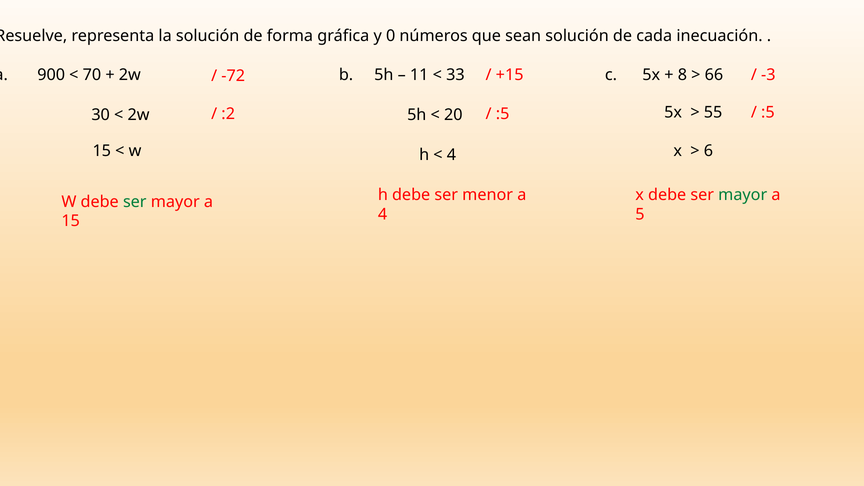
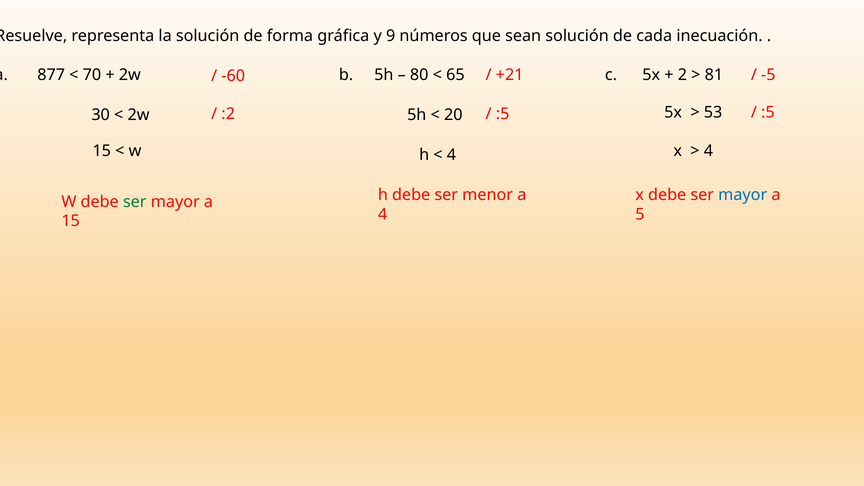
0: 0 -> 9 (391, 36)
900: 900 -> 877 (51, 75)
11: 11 -> 80 (419, 75)
33: 33 -> 65 (455, 75)
8: 8 -> 2 (682, 75)
66: 66 -> 81 (714, 75)
+15: +15 -> +21 (510, 75)
-3: -3 -> -5 (768, 75)
-72: -72 -> -60 (233, 76)
55: 55 -> 53 (713, 112)
6: 6 -> 4 (708, 151)
mayor colour: green -> blue (743, 195)
